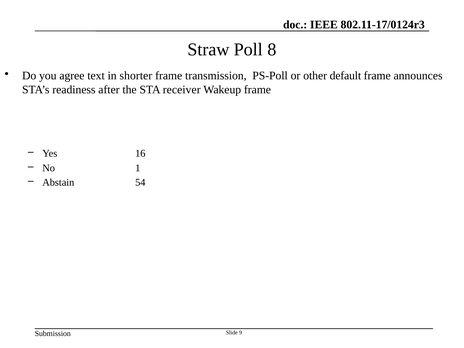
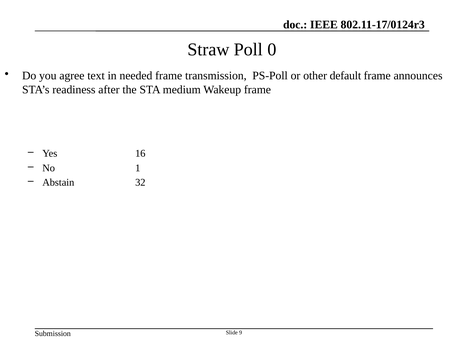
8: 8 -> 0 (272, 50)
shorter: shorter -> needed (136, 76)
receiver: receiver -> medium (182, 90)
54: 54 -> 32 (140, 182)
